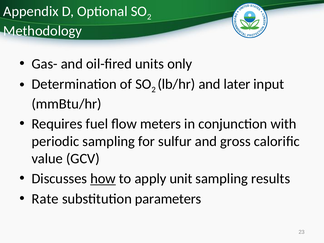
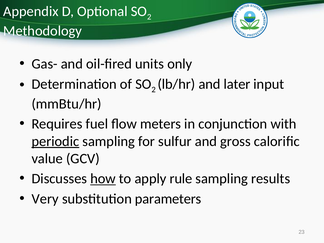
periodic underline: none -> present (55, 141)
unit: unit -> rule (181, 179)
Rate: Rate -> Very (45, 199)
